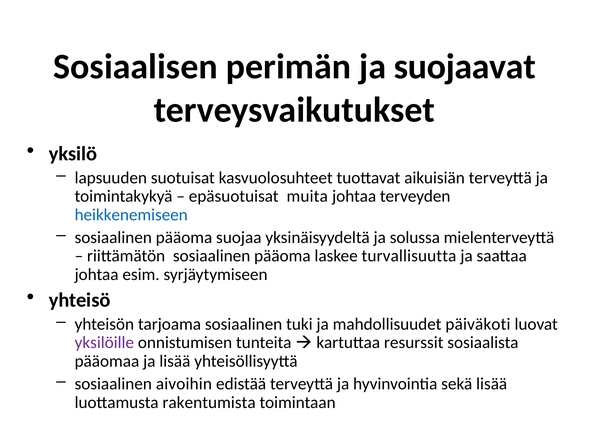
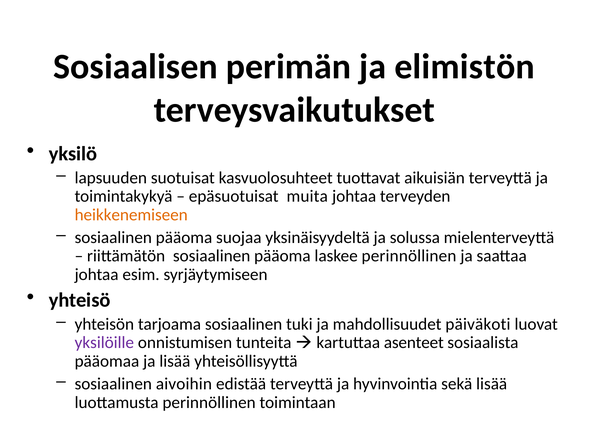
suojaavat: suojaavat -> elimistön (465, 67)
heikkenemiseen colour: blue -> orange (131, 215)
laskee turvallisuutta: turvallisuutta -> perinnöllinen (409, 256)
resurssit: resurssit -> asenteet (414, 343)
luottamusta rakentumista: rakentumista -> perinnöllinen (209, 403)
